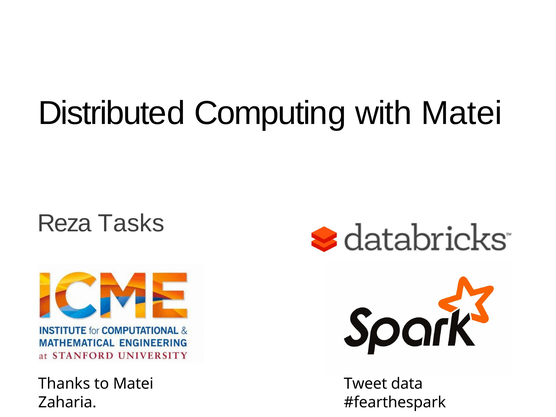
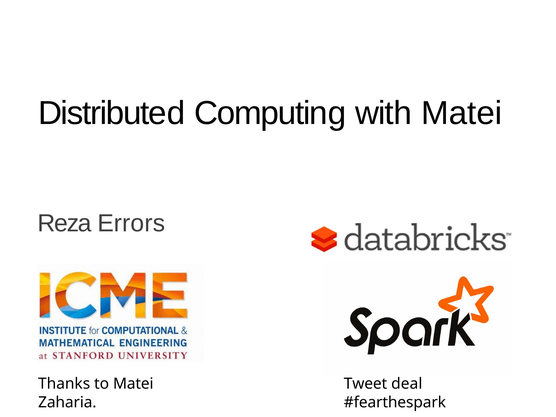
Tasks: Tasks -> Errors (131, 223)
data: data -> deal (407, 384)
